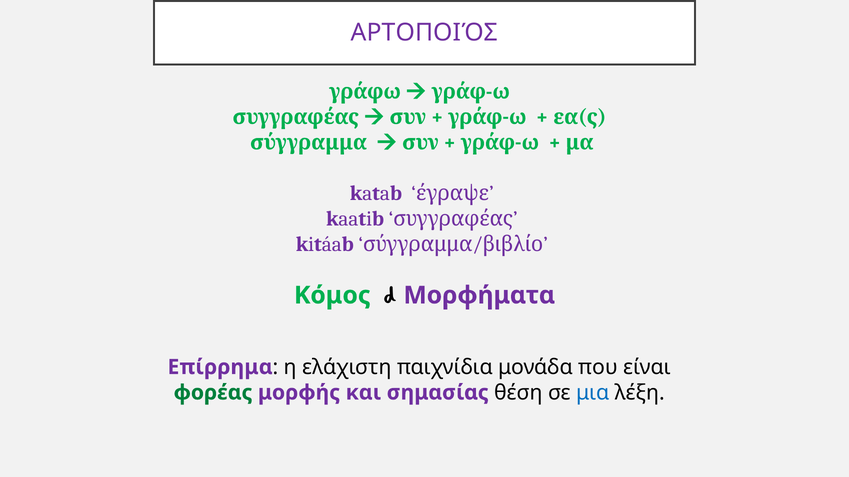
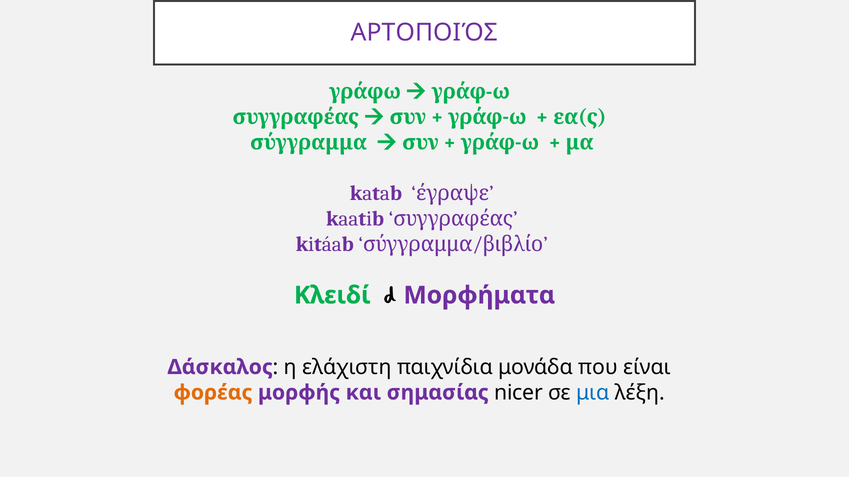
Κόμος: Κόμος -> Κλειδί (332, 296)
Επίρρημα: Επίρρημα -> Δάσκαλος (220, 368)
φορέας colour: green -> orange (213, 393)
θέση: θέση -> nicer (518, 393)
